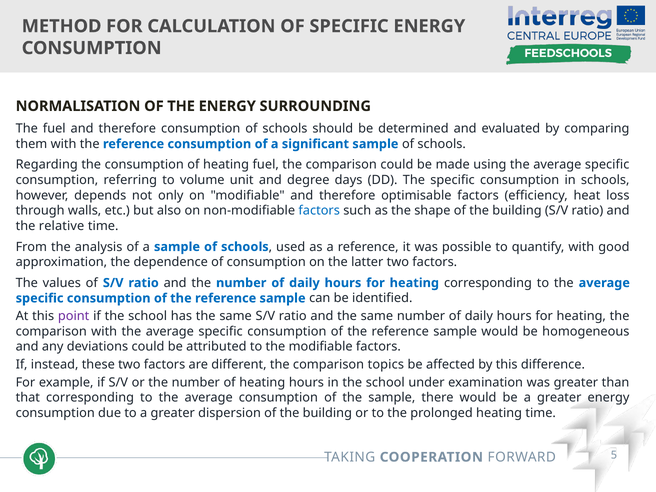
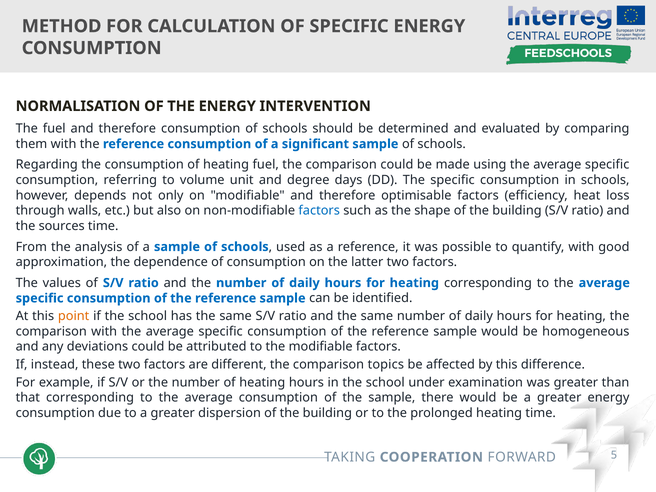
SURROUNDING: SURROUNDING -> INTERVENTION (315, 106)
relative: relative -> sources (62, 226)
point colour: purple -> orange (74, 316)
